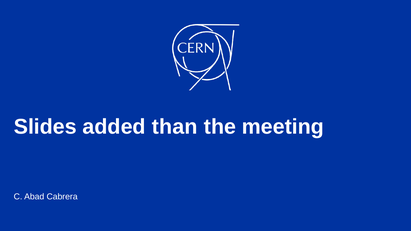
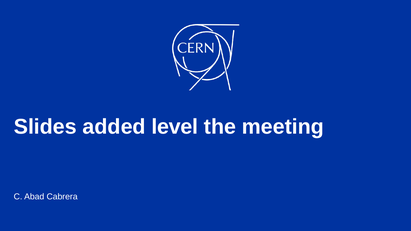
than: than -> level (175, 127)
